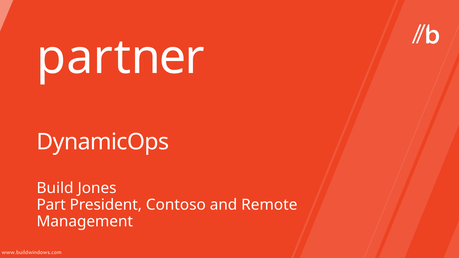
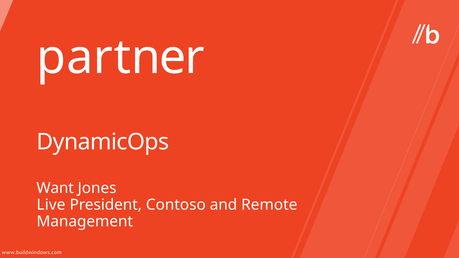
Build: Build -> Want (55, 188)
Part: Part -> Live (51, 205)
